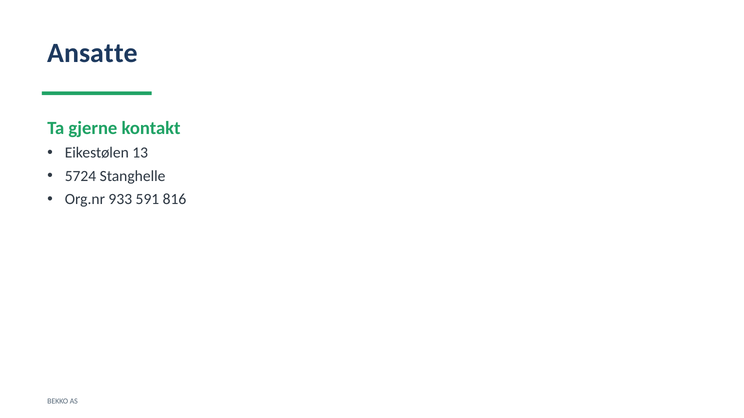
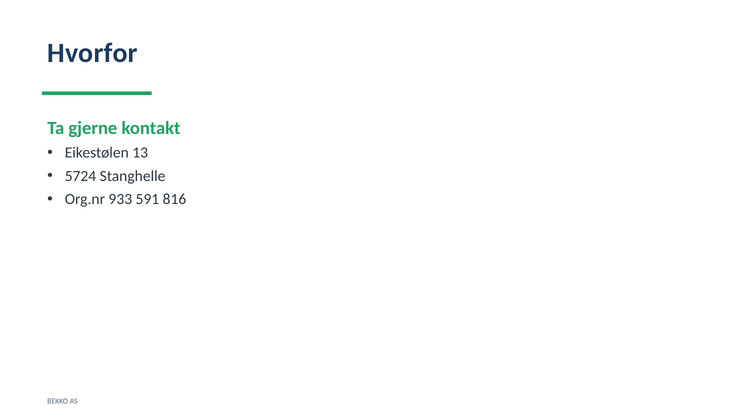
Ansatte: Ansatte -> Hvorfor (93, 53)
